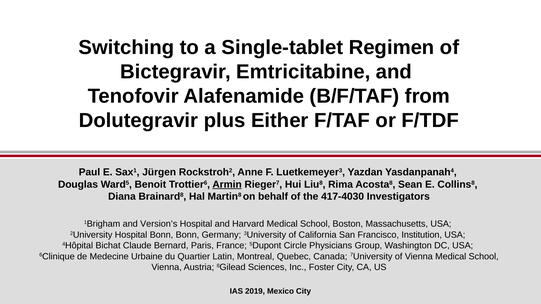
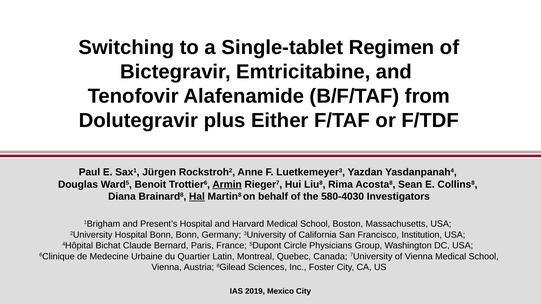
Hal underline: none -> present (197, 197)
417-4030: 417-4030 -> 580-4030 (343, 197)
Version’s: Version’s -> Present’s (159, 224)
